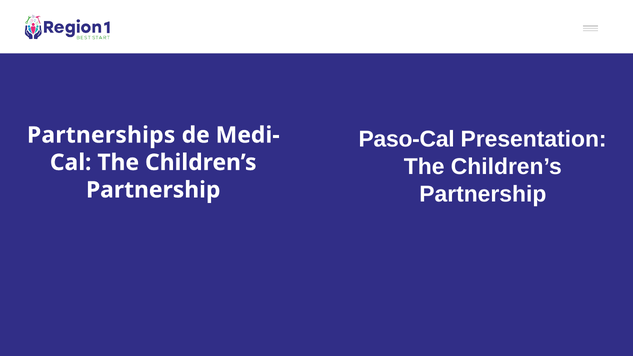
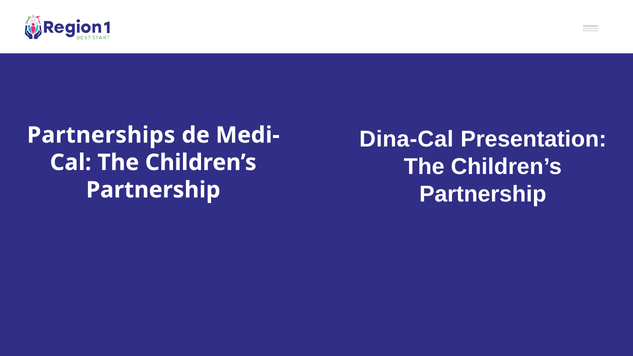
Paso-Cal: Paso-Cal -> Dina-Cal (406, 139)
